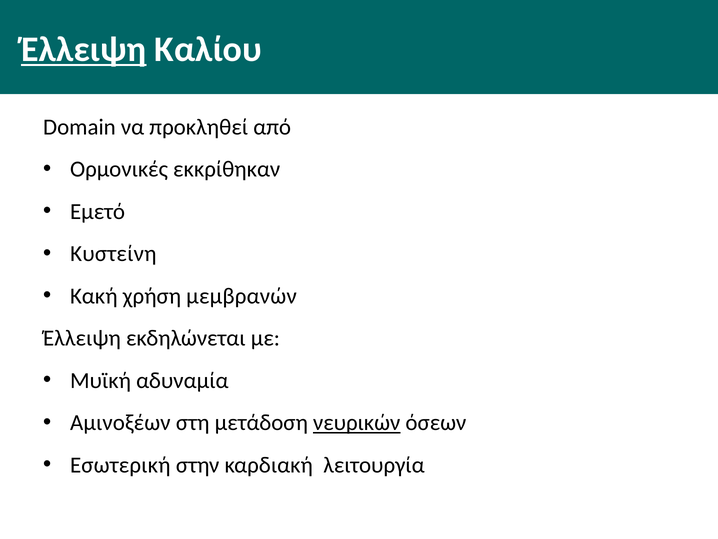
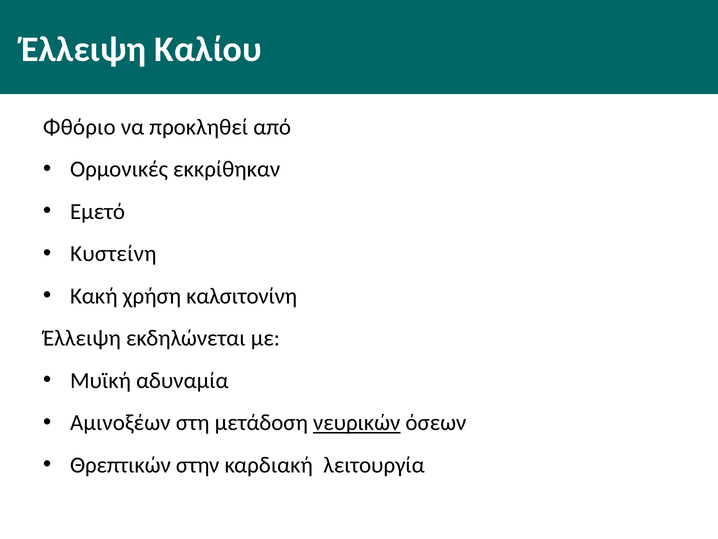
Έλλειψη underline: present -> none (84, 49)
Domain: Domain -> Φθόριο (79, 127)
μεμβρανών: μεμβρανών -> καλσιτονίνη (242, 296)
Εσωτερική: Εσωτερική -> Θρεπτικών (120, 465)
